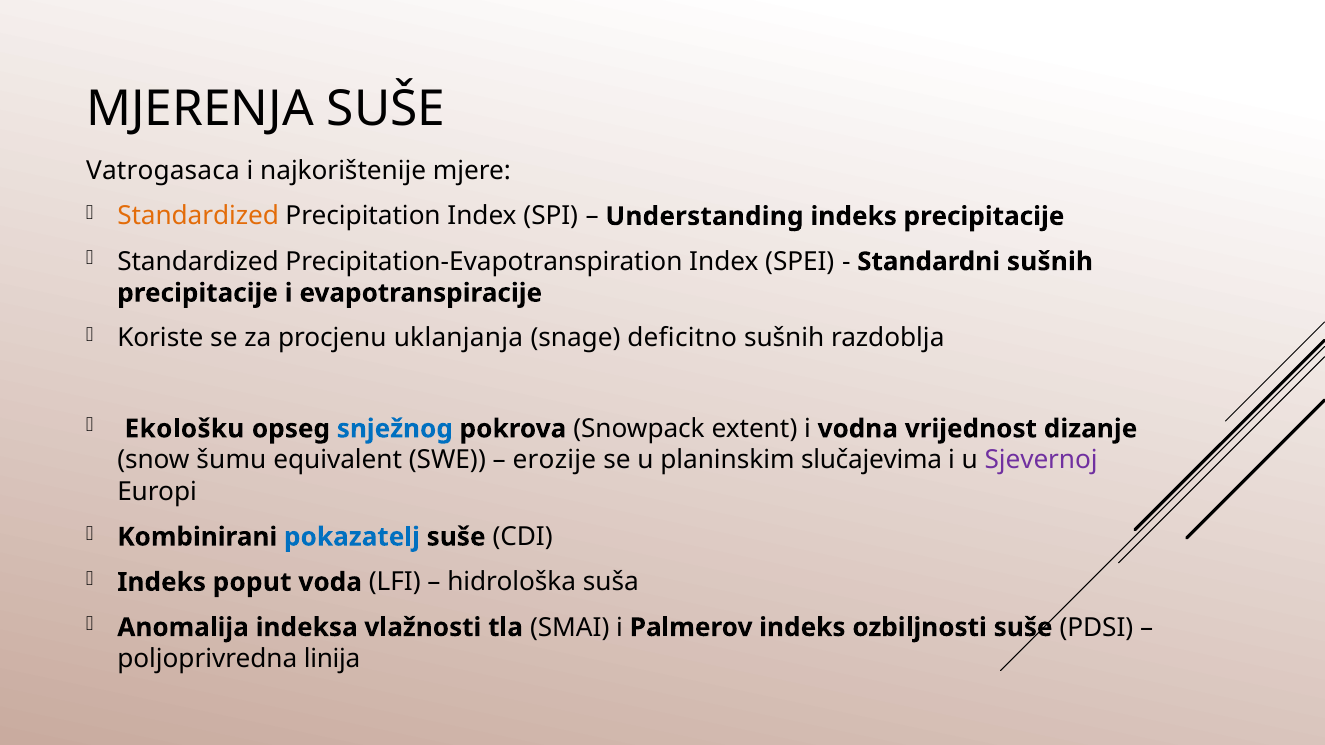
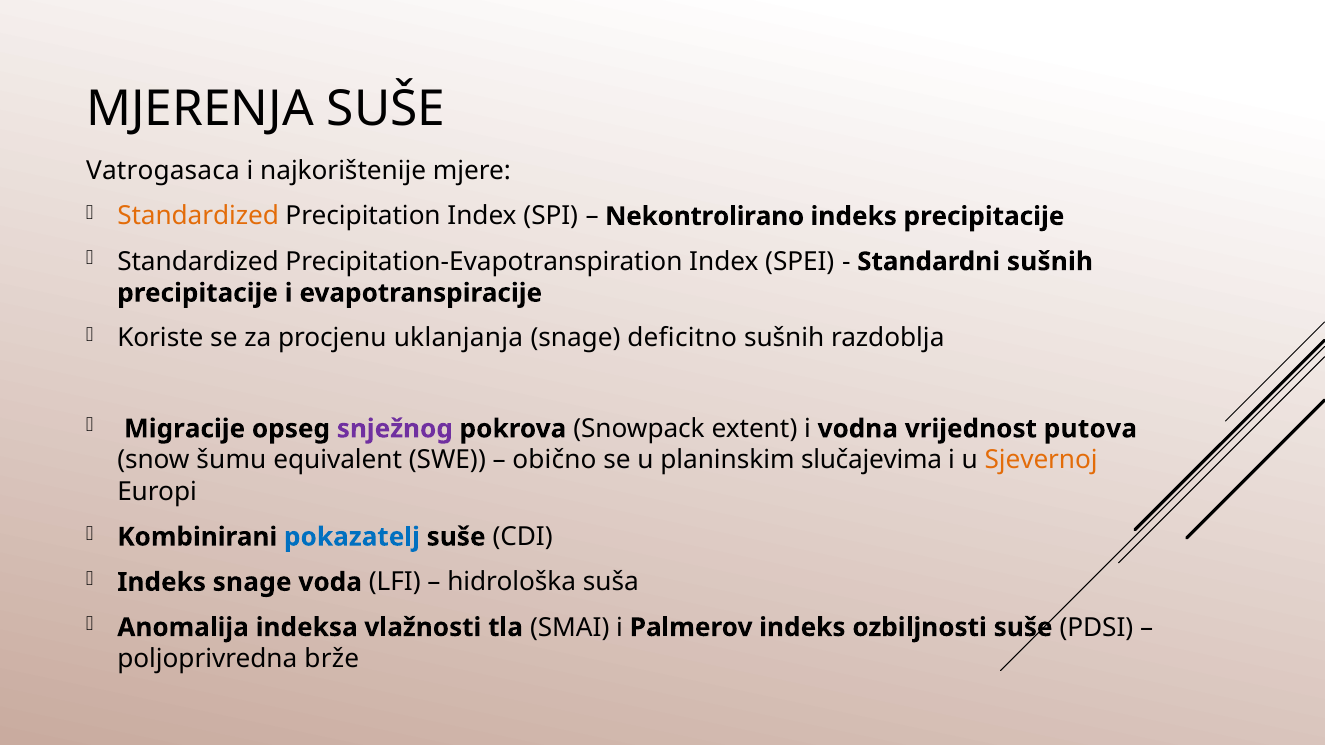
Understanding: Understanding -> Nekontrolirano (705, 216)
Ekološku: Ekološku -> Migracije (185, 429)
snježnog colour: blue -> purple (395, 429)
dizanje: dizanje -> putova (1090, 429)
erozije: erozije -> obično (554, 460)
Sjevernoj colour: purple -> orange (1041, 460)
Indeks poput: poput -> snage (252, 582)
linija: linija -> brže (332, 659)
